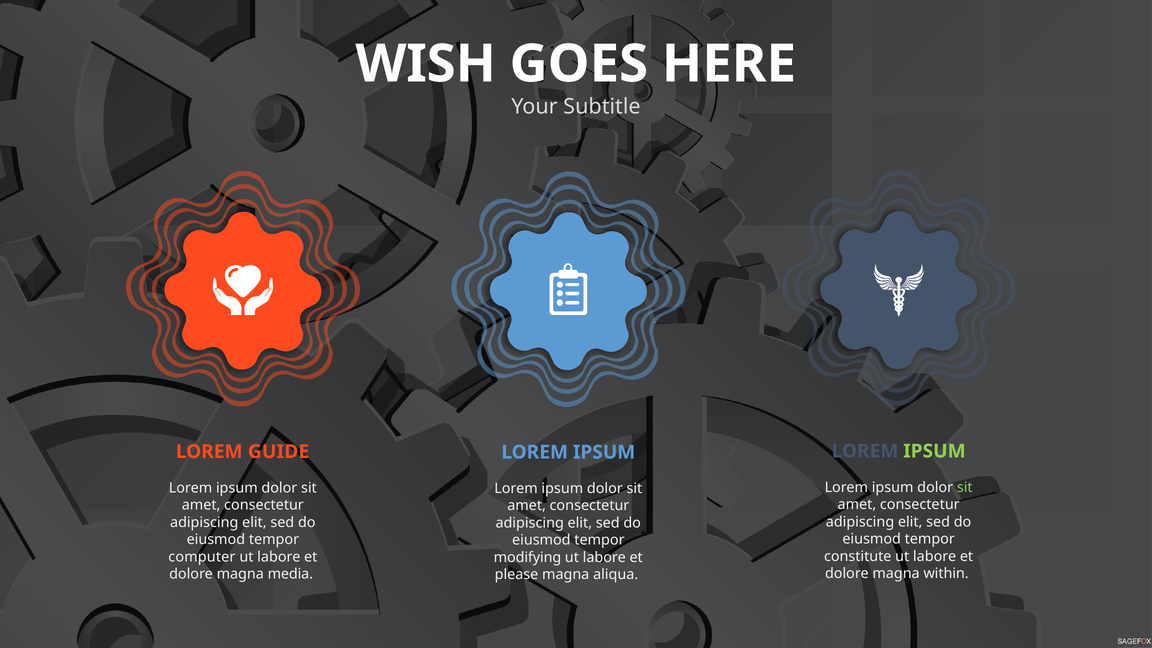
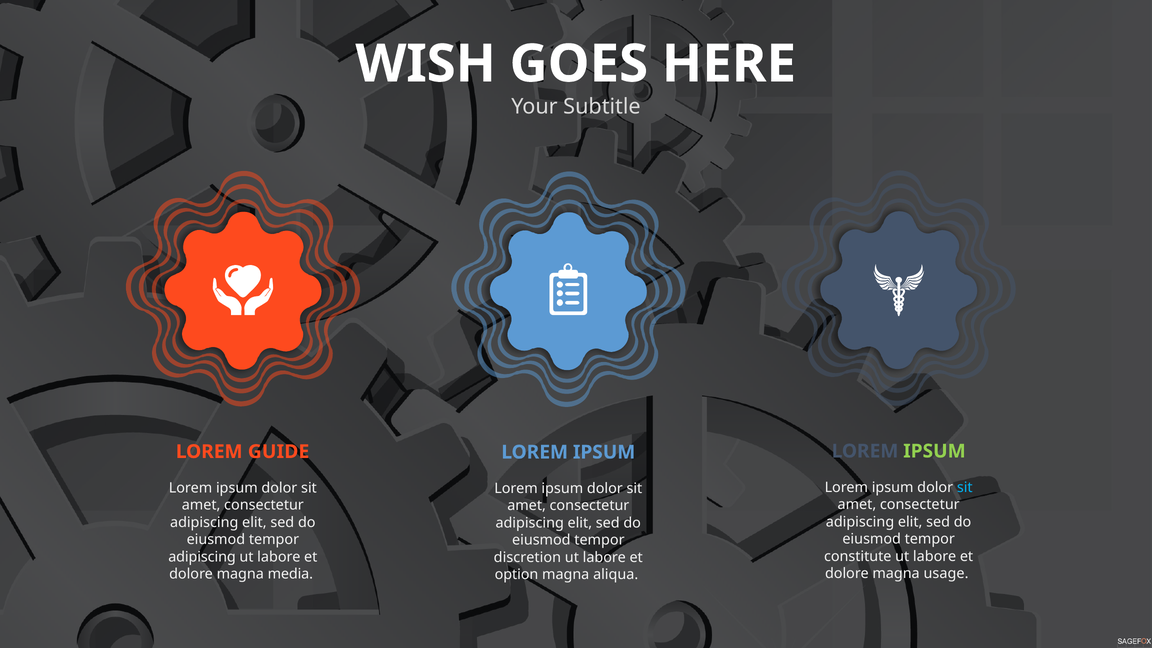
sit colour: light green -> light blue (965, 487)
computer: computer -> adipiscing (202, 557)
modifying: modifying -> discretion (527, 557)
within: within -> usage (946, 574)
please: please -> option (517, 575)
